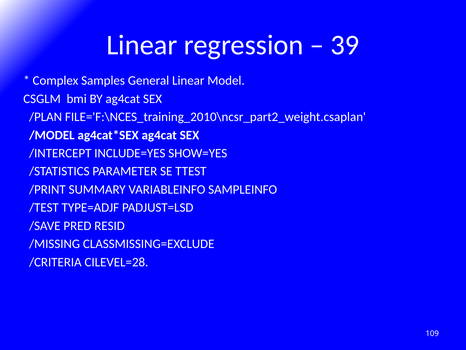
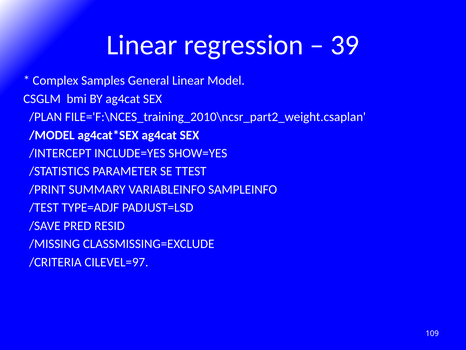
CILEVEL=28: CILEVEL=28 -> CILEVEL=97 (116, 262)
